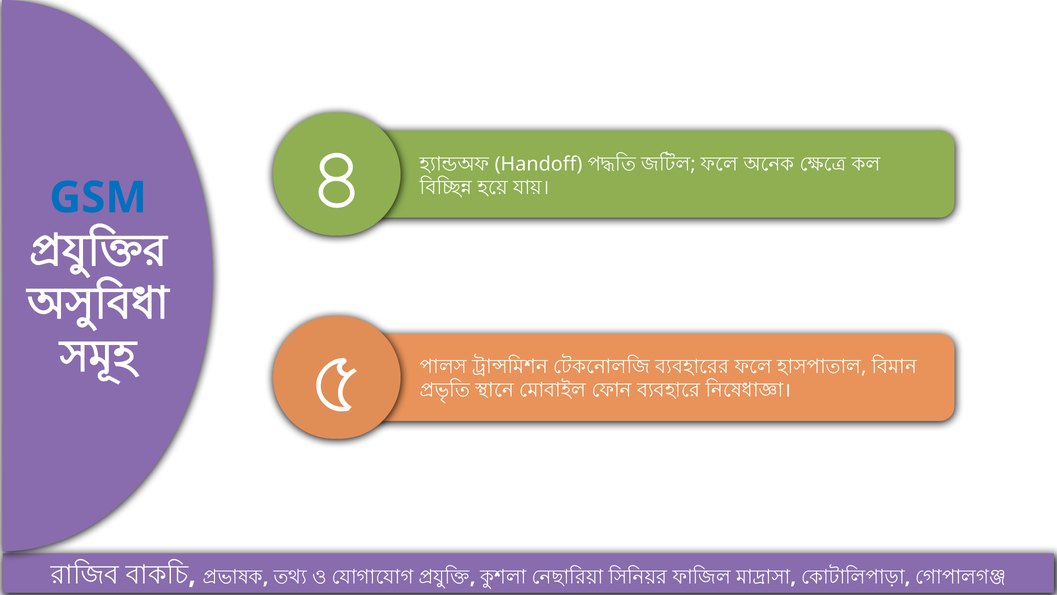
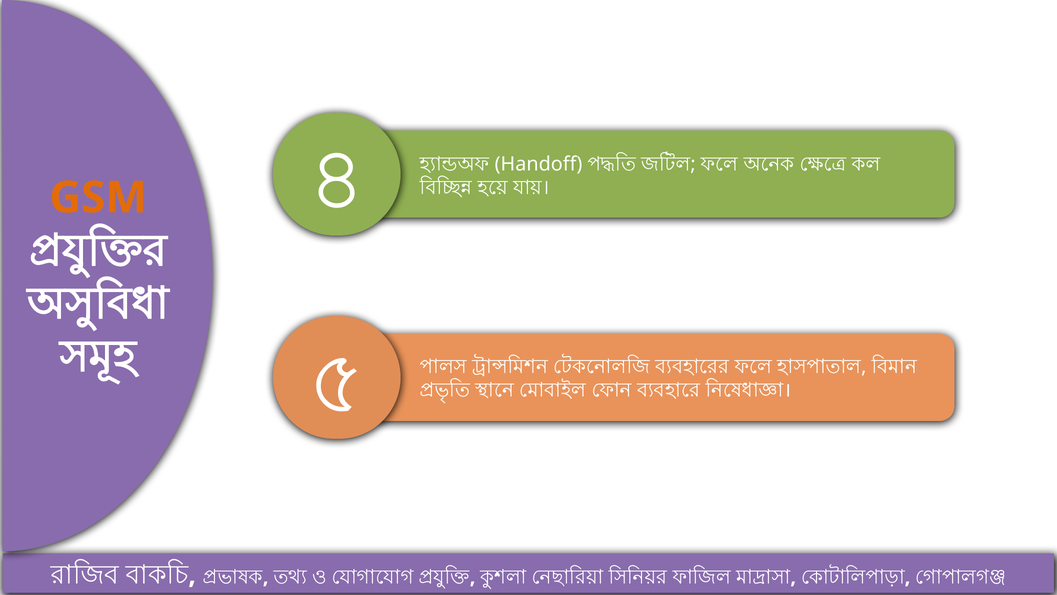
GSM colour: blue -> orange (98, 198)
